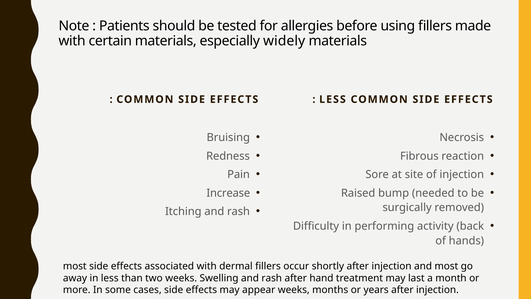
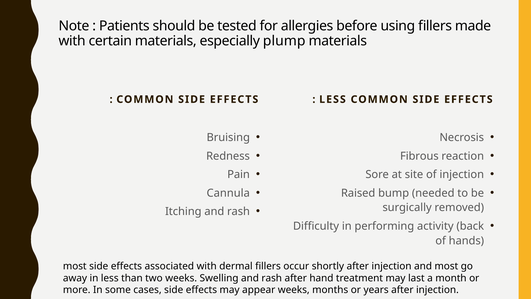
widely: widely -> plump (284, 41)
Increase: Increase -> Cannula (228, 193)
